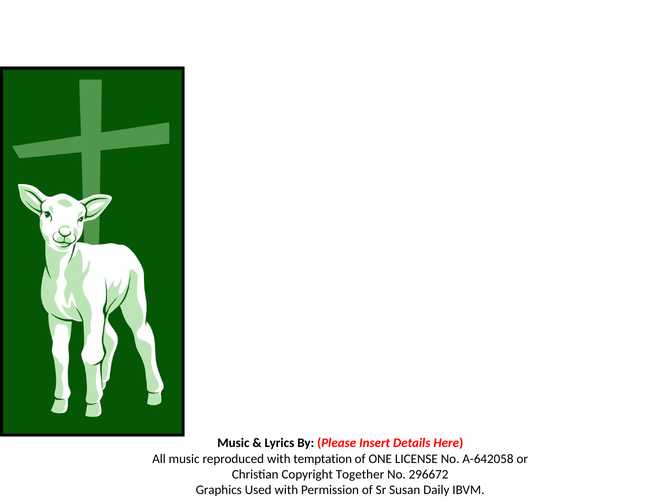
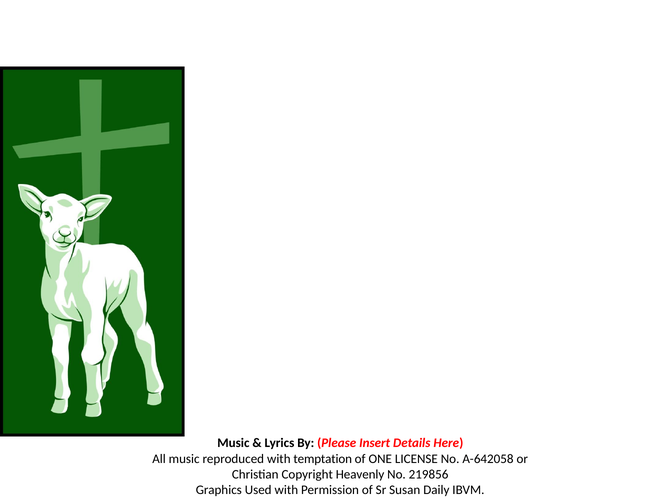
Together: Together -> Heavenly (360, 474)
296672: 296672 -> 219856 (429, 474)
